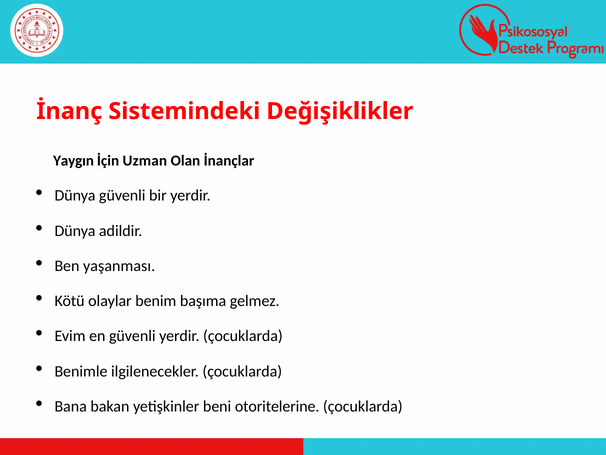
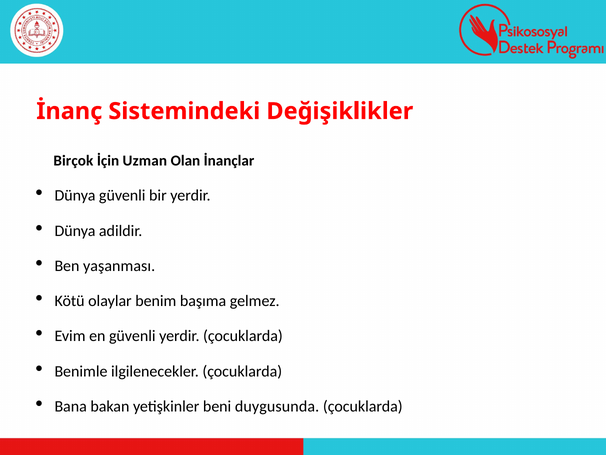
Yaygın: Yaygın -> Birçok (73, 161)
otoritelerine: otoritelerine -> duygusunda (277, 406)
